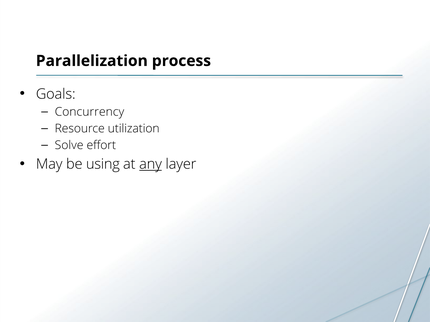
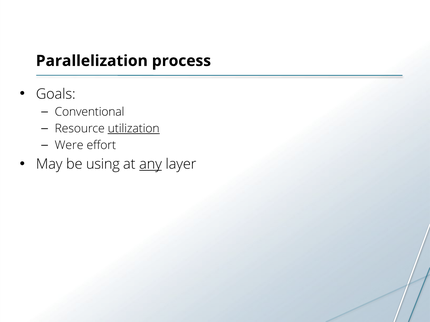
Concurrency: Concurrency -> Conventional (90, 112)
utilization underline: none -> present (134, 129)
Solve: Solve -> Were (69, 146)
